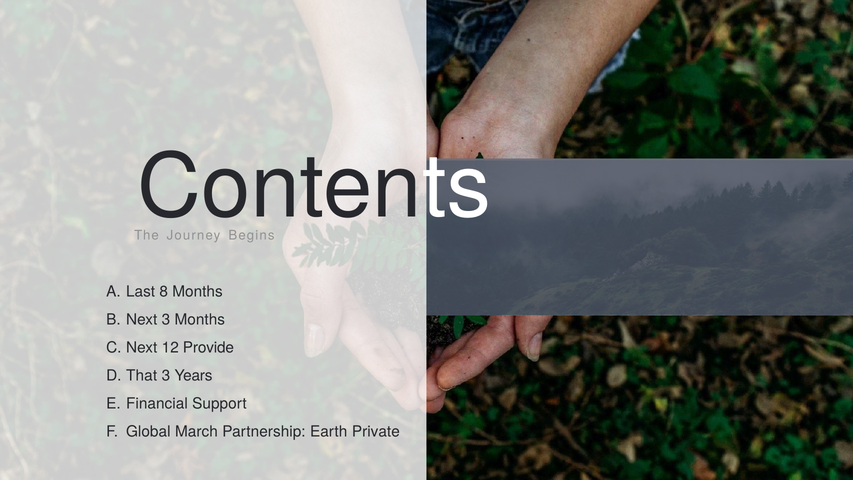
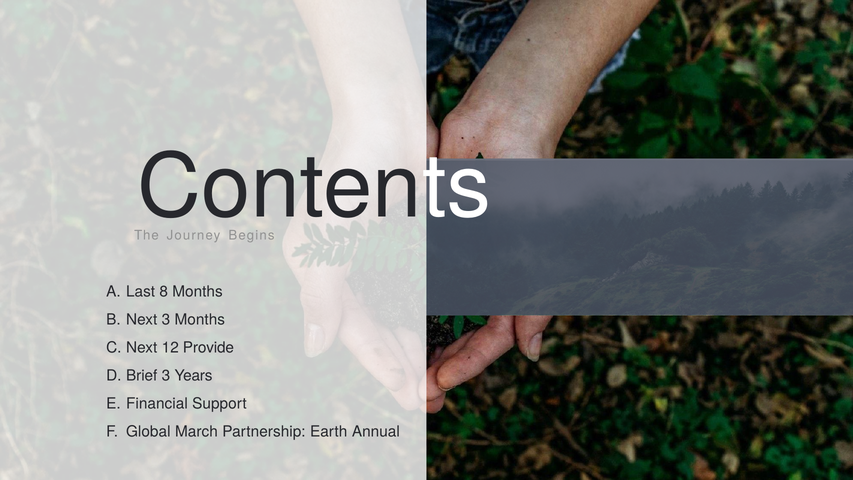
That: That -> Brief (142, 376)
Private: Private -> Annual (376, 432)
